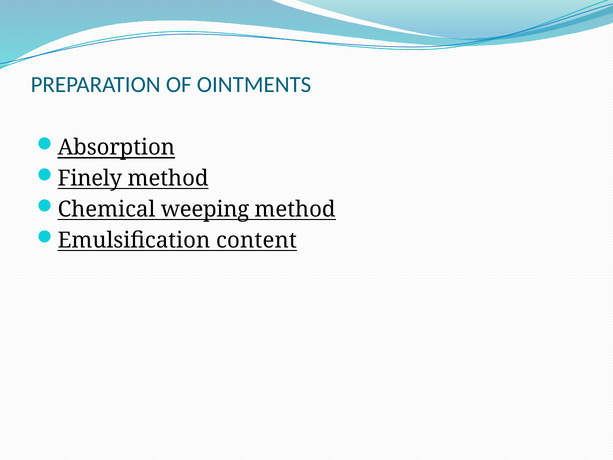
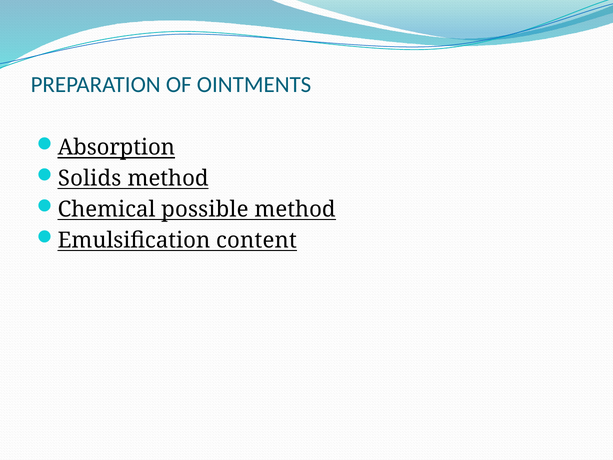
Finely: Finely -> Solids (90, 179)
weeping: weeping -> possible (205, 210)
